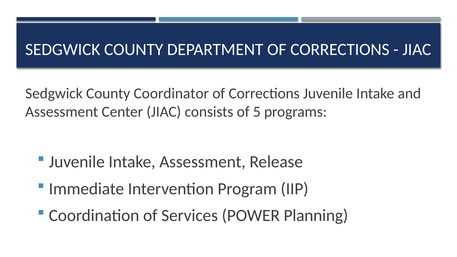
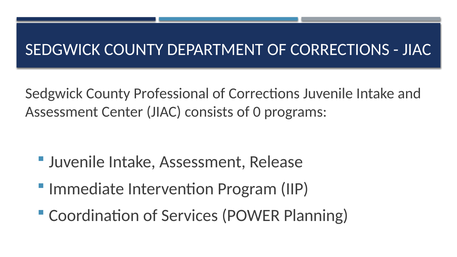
Coordinator: Coordinator -> Professional (171, 94)
5: 5 -> 0 (257, 112)
